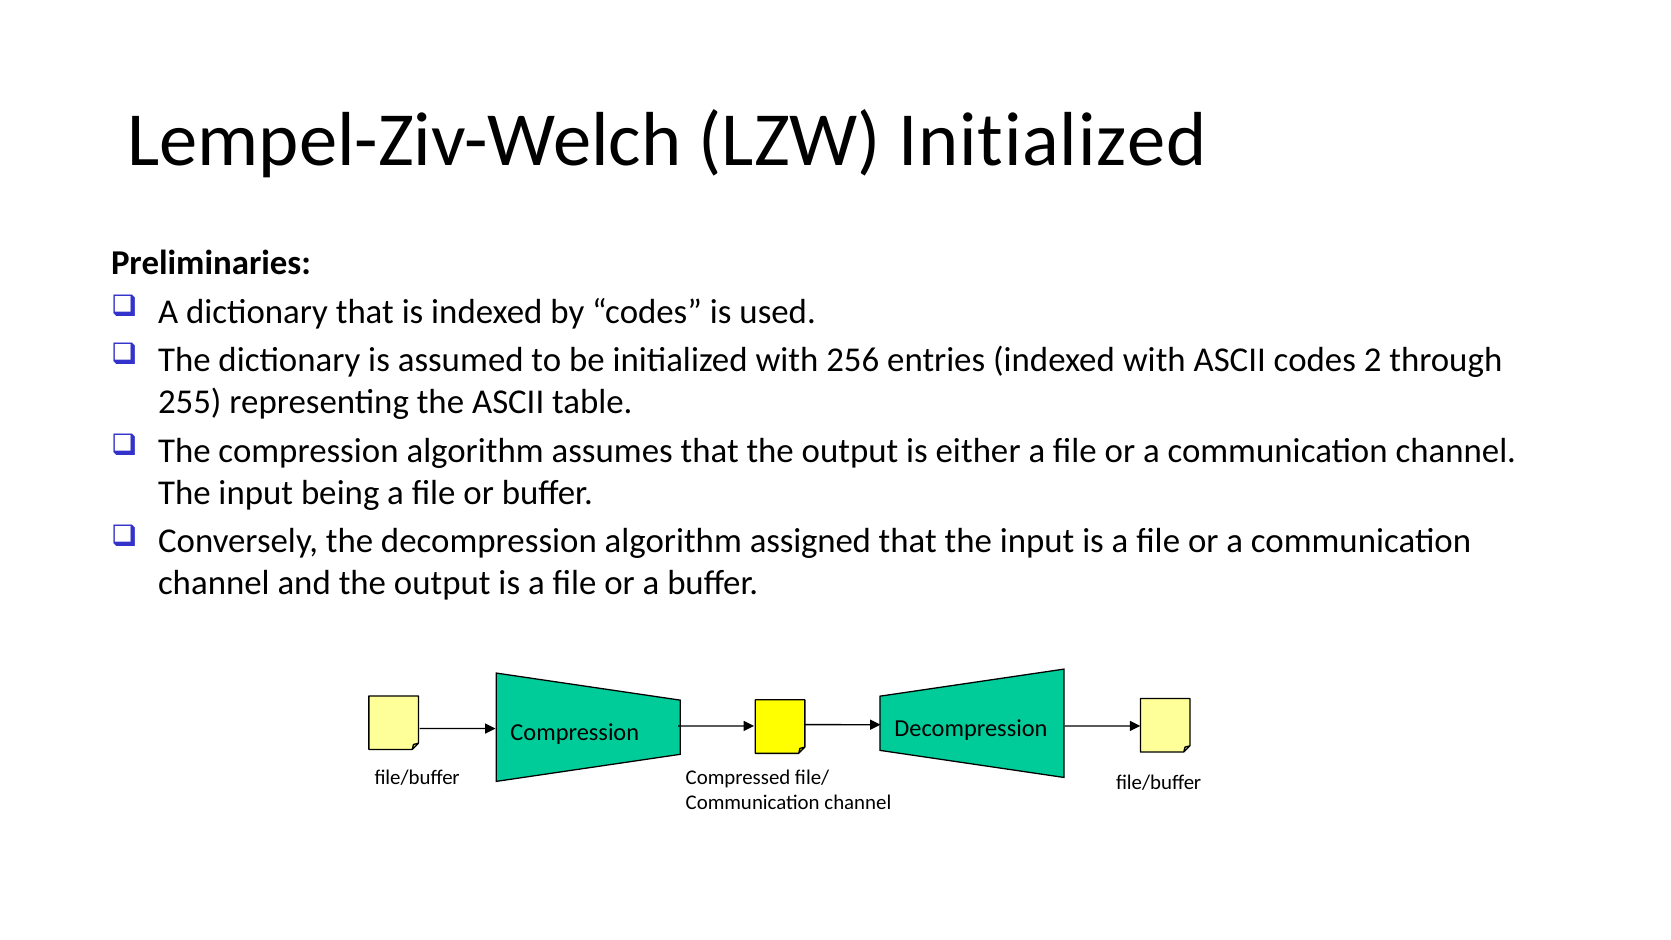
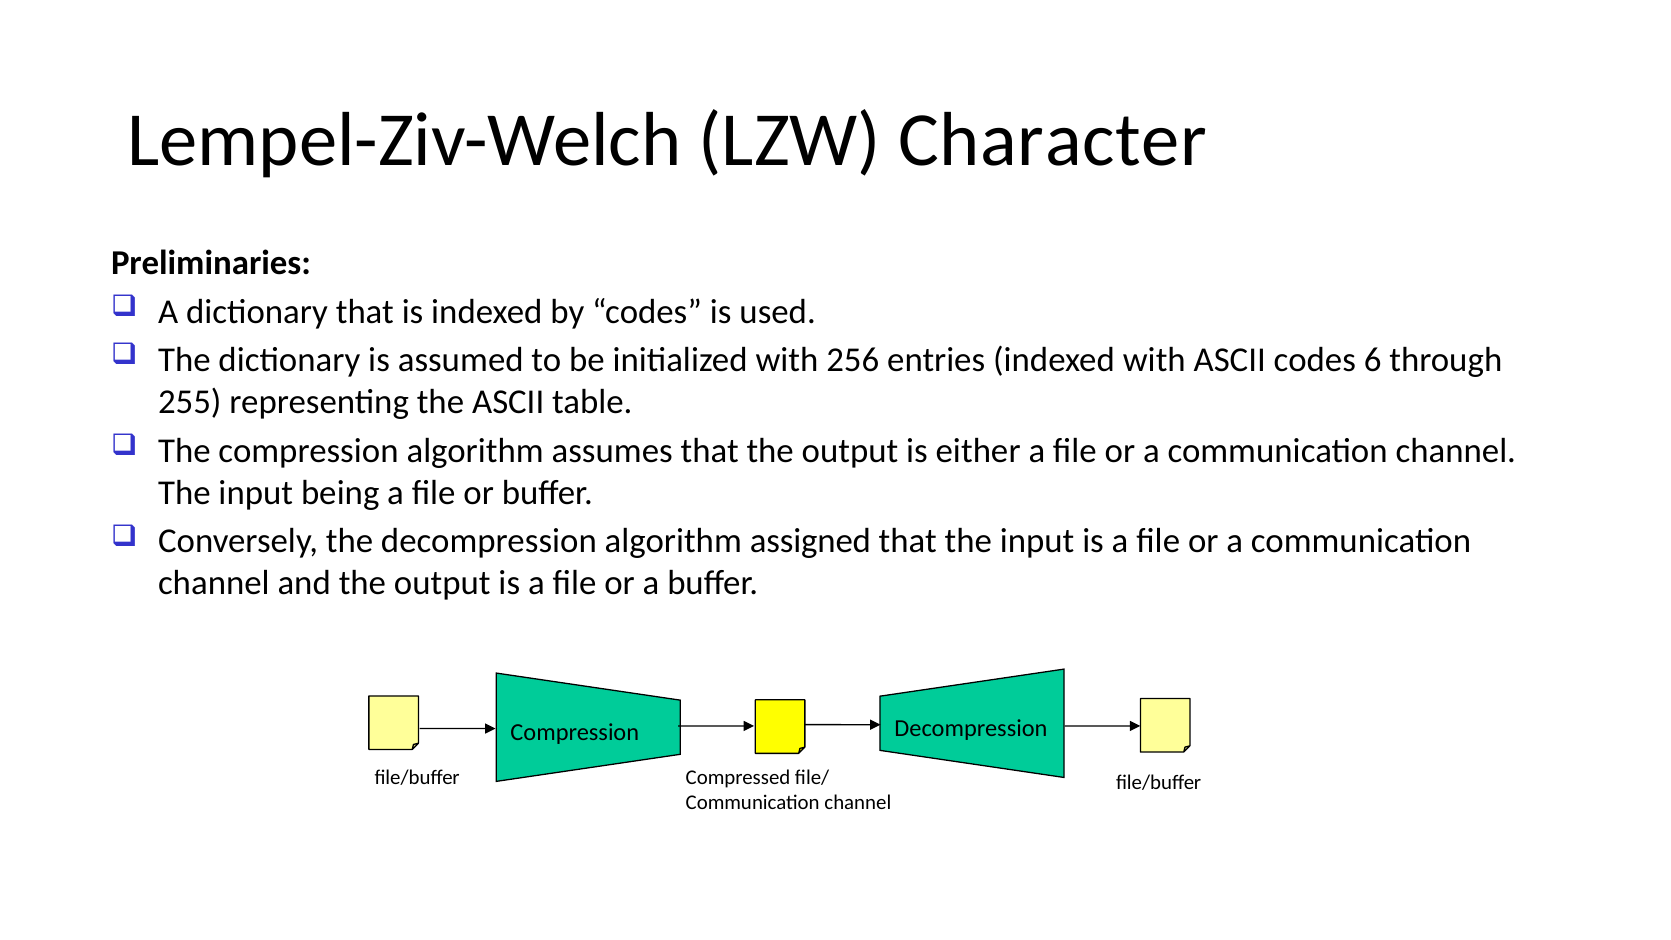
LZW Initialized: Initialized -> Character (1053, 140)
2: 2 -> 6 (1373, 360)
